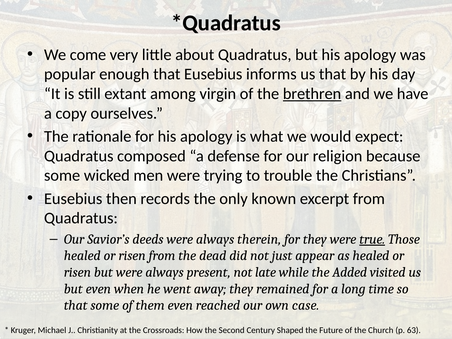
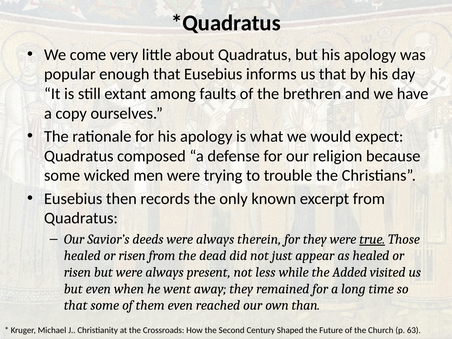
virgin: virgin -> faults (218, 94)
brethren underline: present -> none (312, 94)
late: late -> less (265, 272)
case: case -> than (306, 305)
